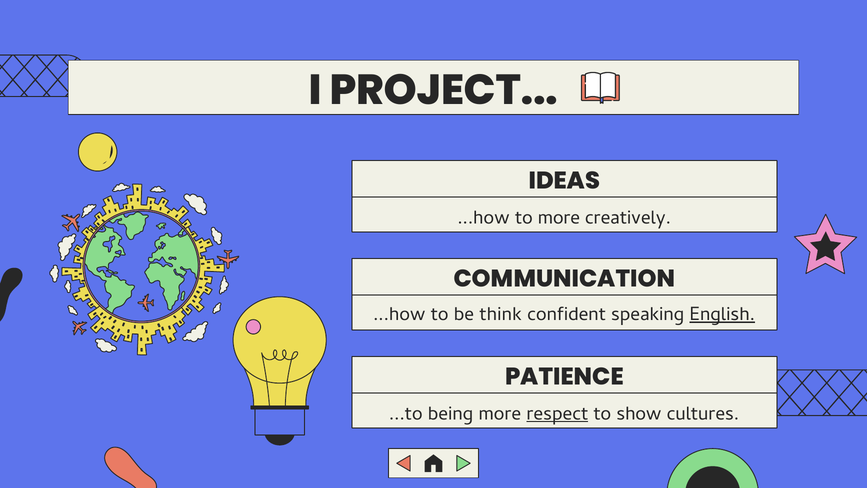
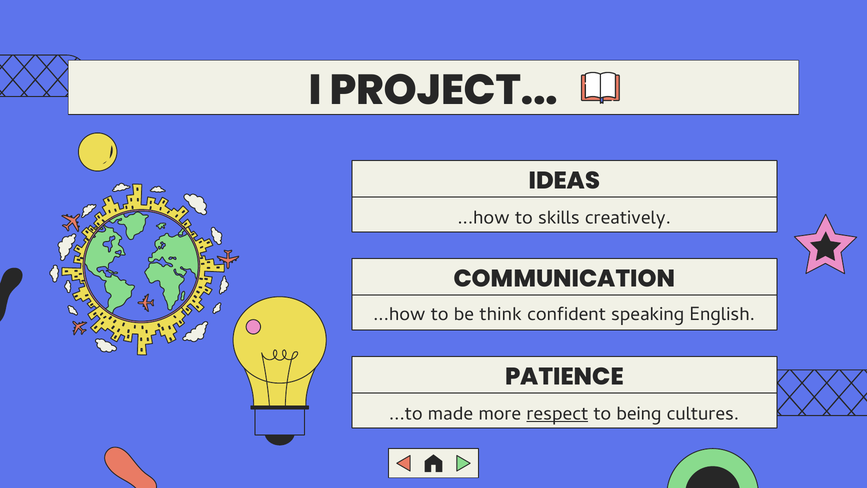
to more: more -> skills (559, 217)
English underline: present -> none (722, 314)
being: being -> made (450, 413)
show: show -> being (639, 413)
